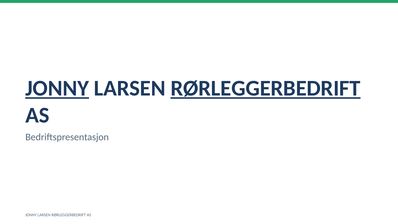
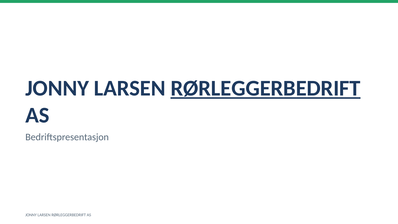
JONNY underline: present -> none (57, 88)
